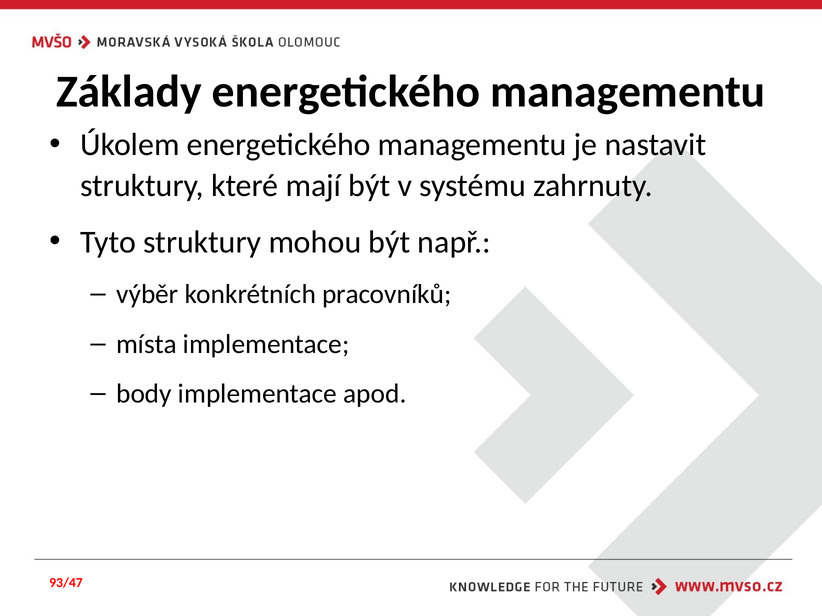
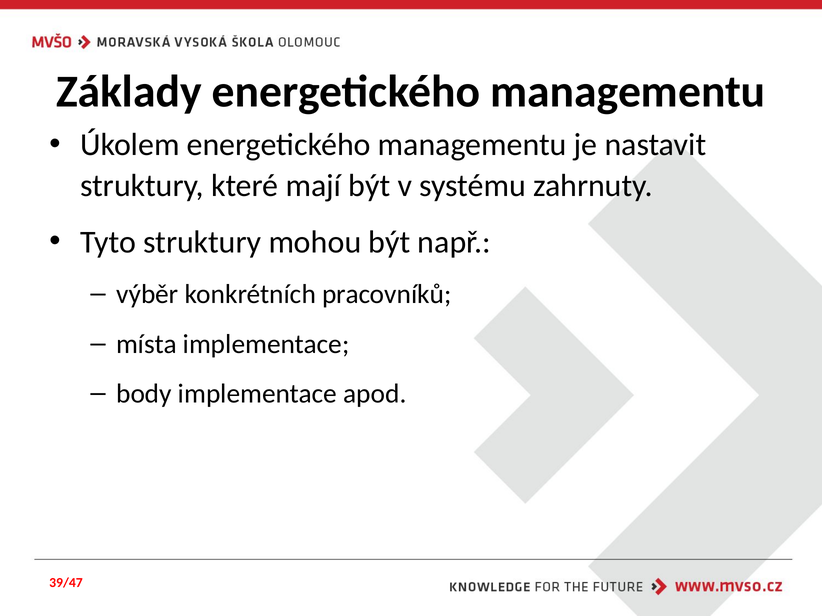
93/47: 93/47 -> 39/47 (66, 583)
